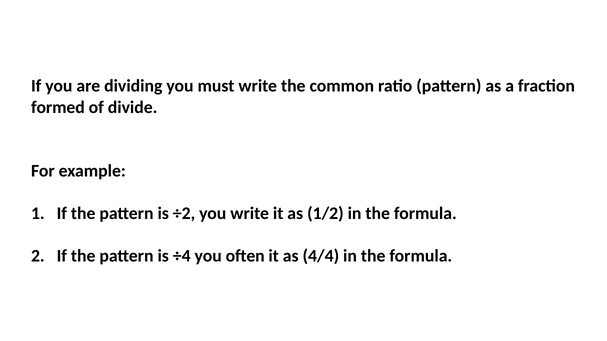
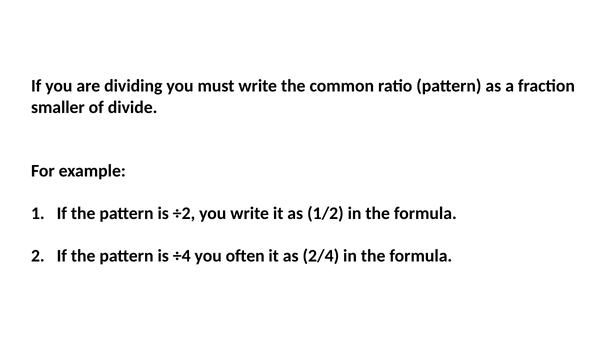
formed: formed -> smaller (58, 107)
4/4: 4/4 -> 2/4 (321, 256)
